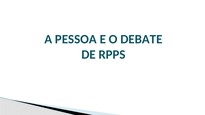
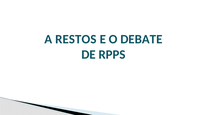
PESSOA: PESSOA -> RESTOS (76, 39)
